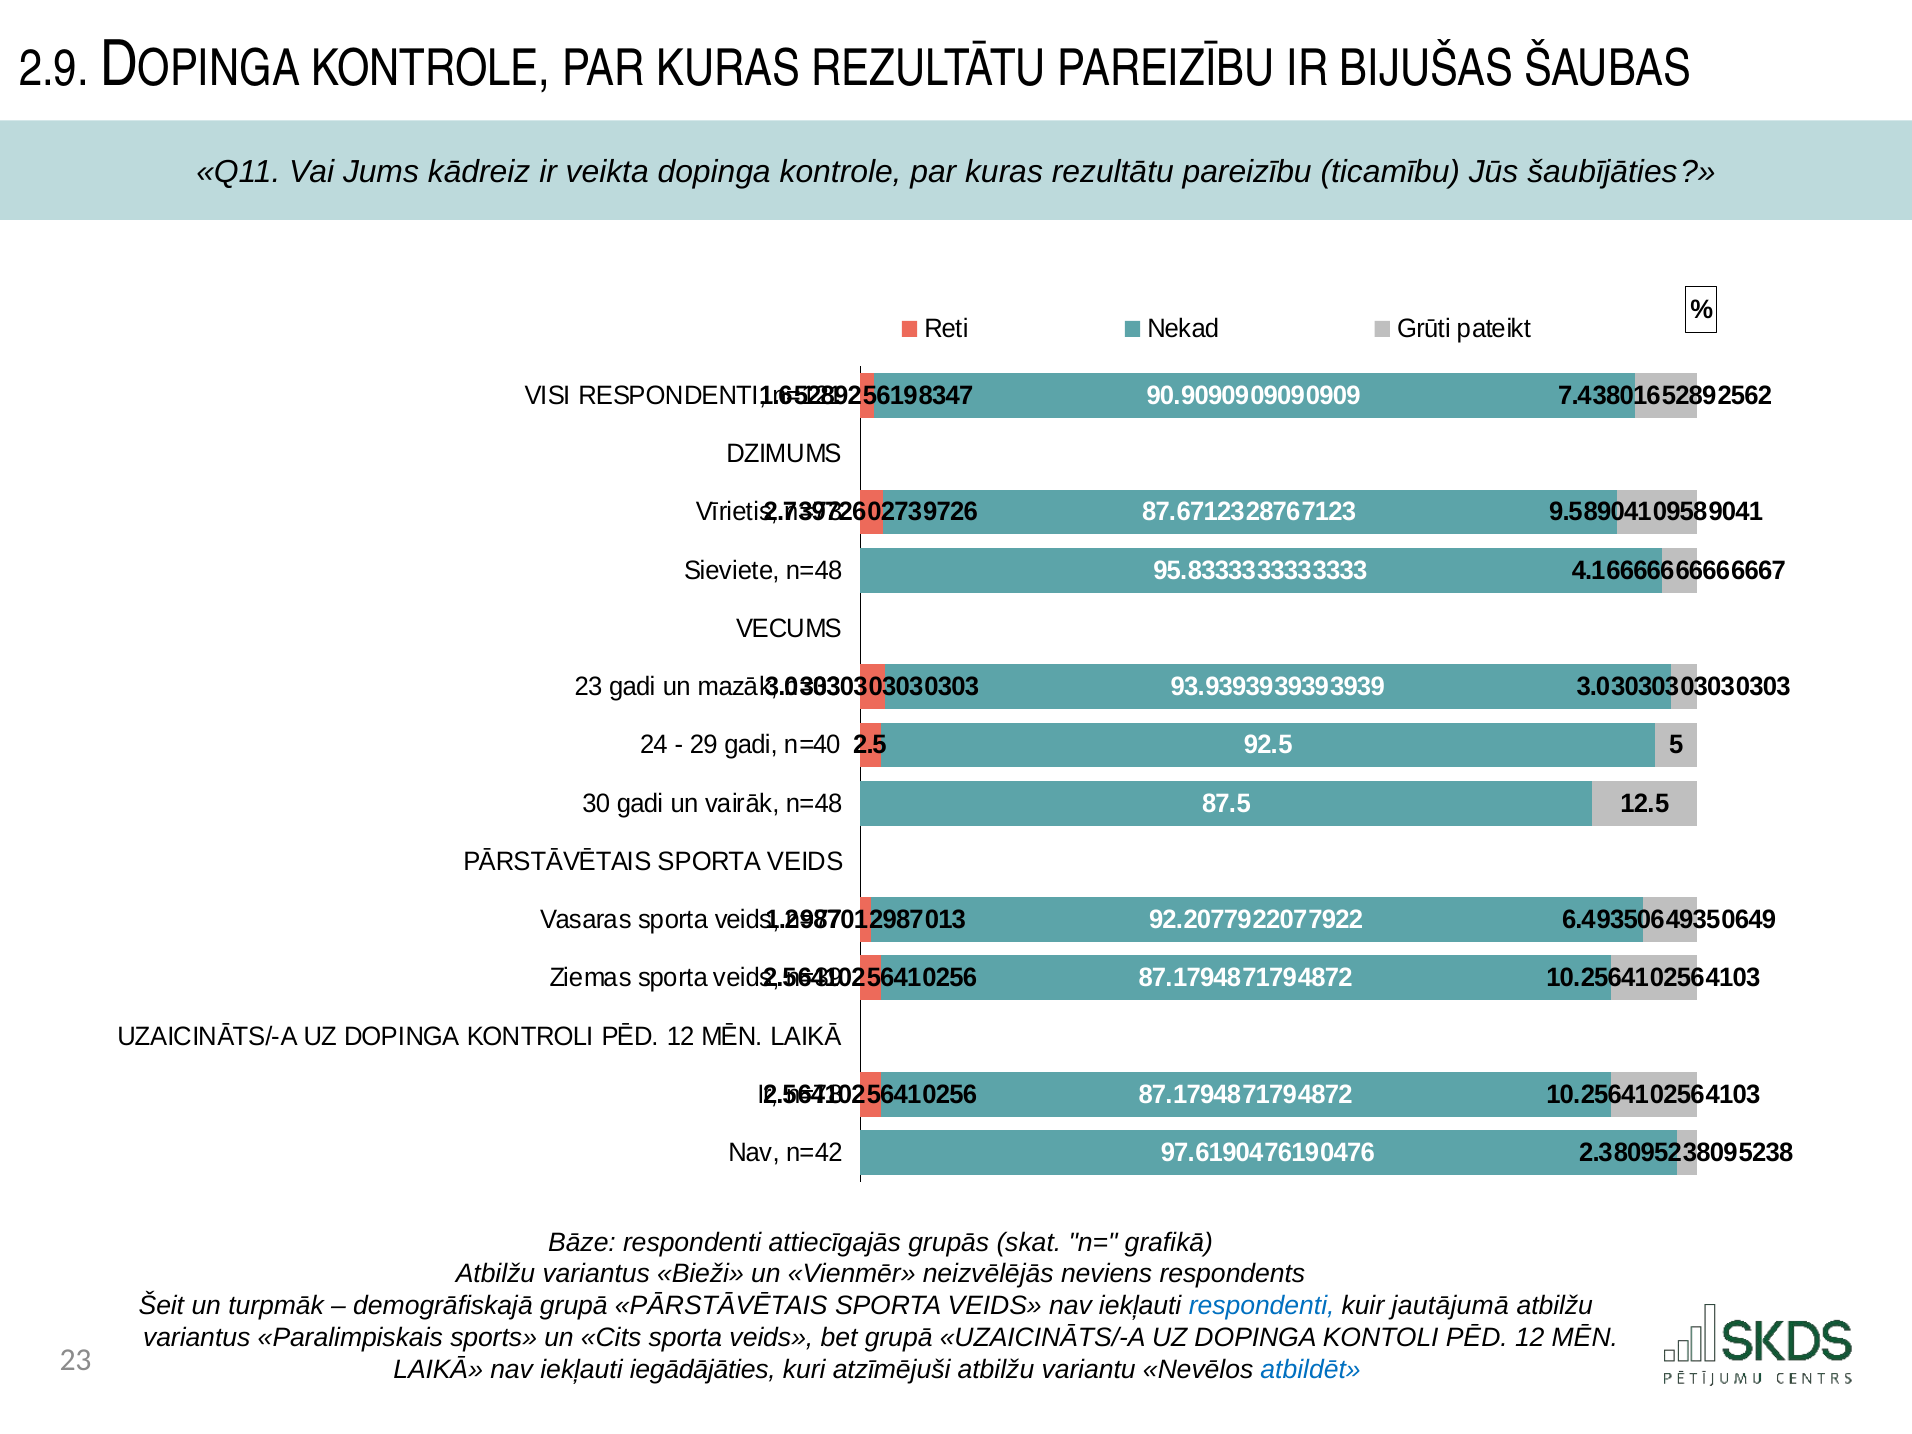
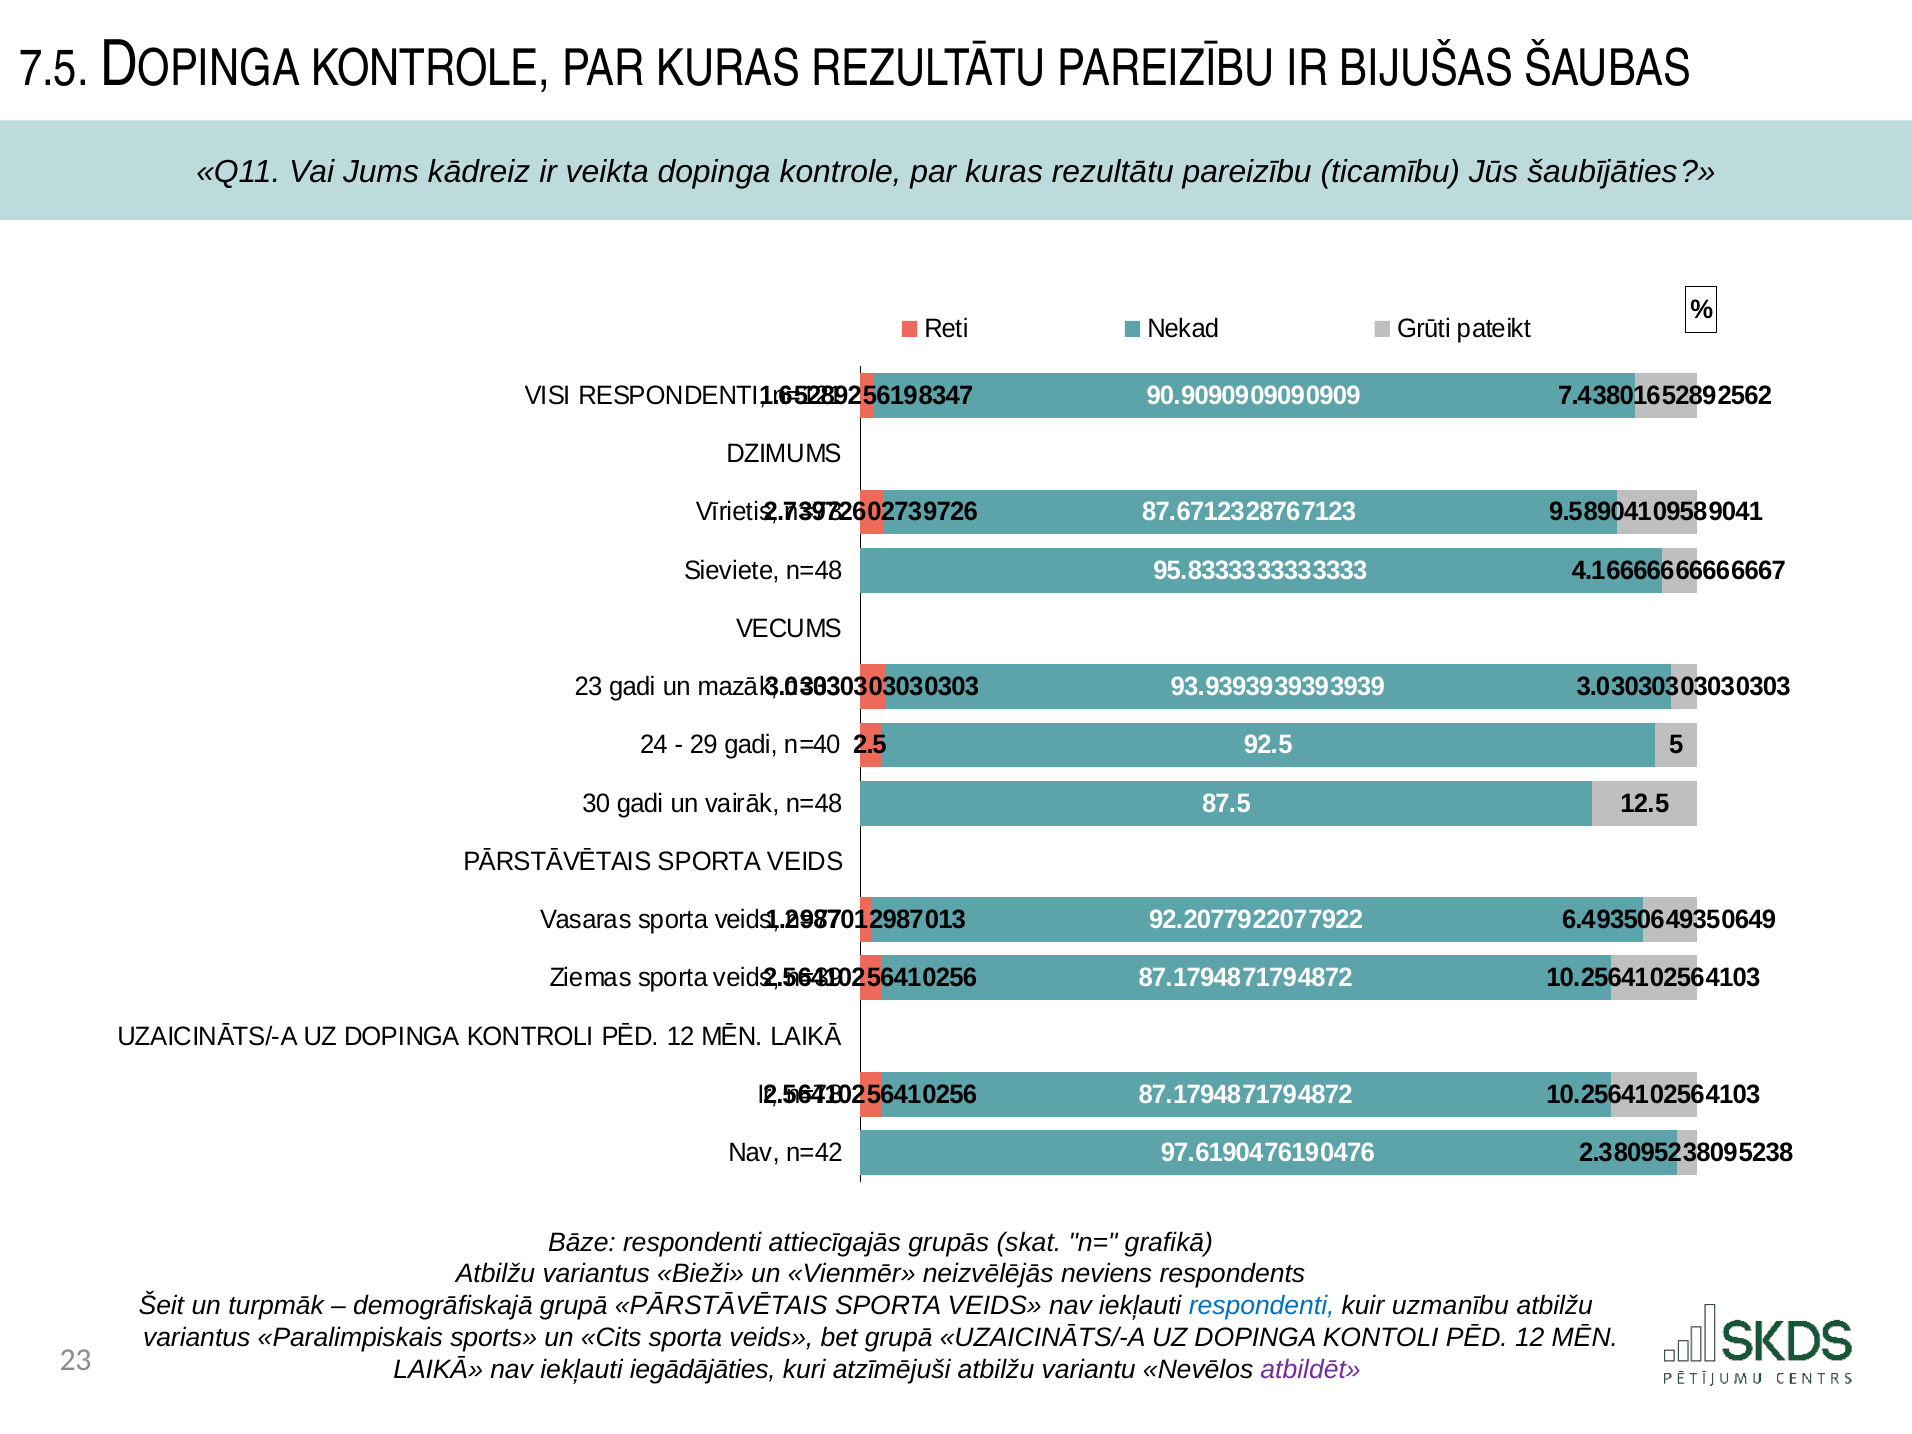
2.9: 2.9 -> 7.5 (54, 69)
jautājumā: jautājumā -> uzmanību (1450, 1306)
atbildēt colour: blue -> purple (1311, 1370)
